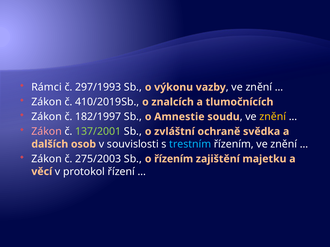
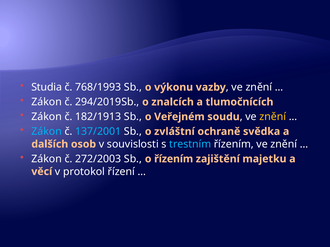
Rámci: Rámci -> Studia (47, 87)
297/1993: 297/1993 -> 768/1993 (98, 87)
410/2019Sb: 410/2019Sb -> 294/2019Sb (107, 102)
182/1997: 182/1997 -> 182/1913 (98, 117)
Amnestie: Amnestie -> Veřejném (179, 117)
Zákon colour: pink -> light blue (47, 132)
137/2001 colour: light green -> light blue (98, 132)
275/2003: 275/2003 -> 272/2003 (98, 159)
